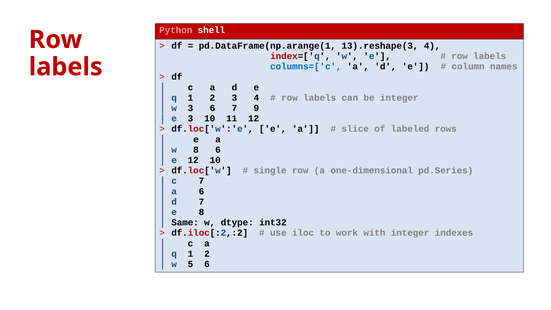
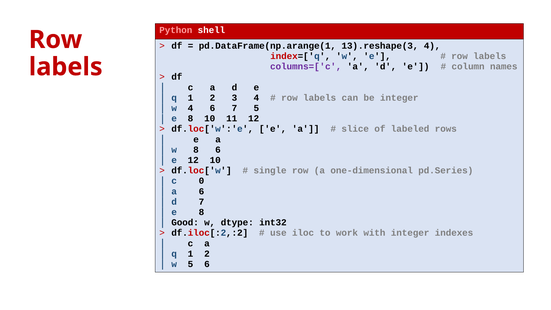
columns=['c colour: blue -> purple (306, 67)
w 3: 3 -> 4 (190, 108)
7 9: 9 -> 5 (256, 108)
3: 3 -> 8 (190, 119)
c 7: 7 -> 0 (201, 181)
Same: Same -> Good (185, 222)
